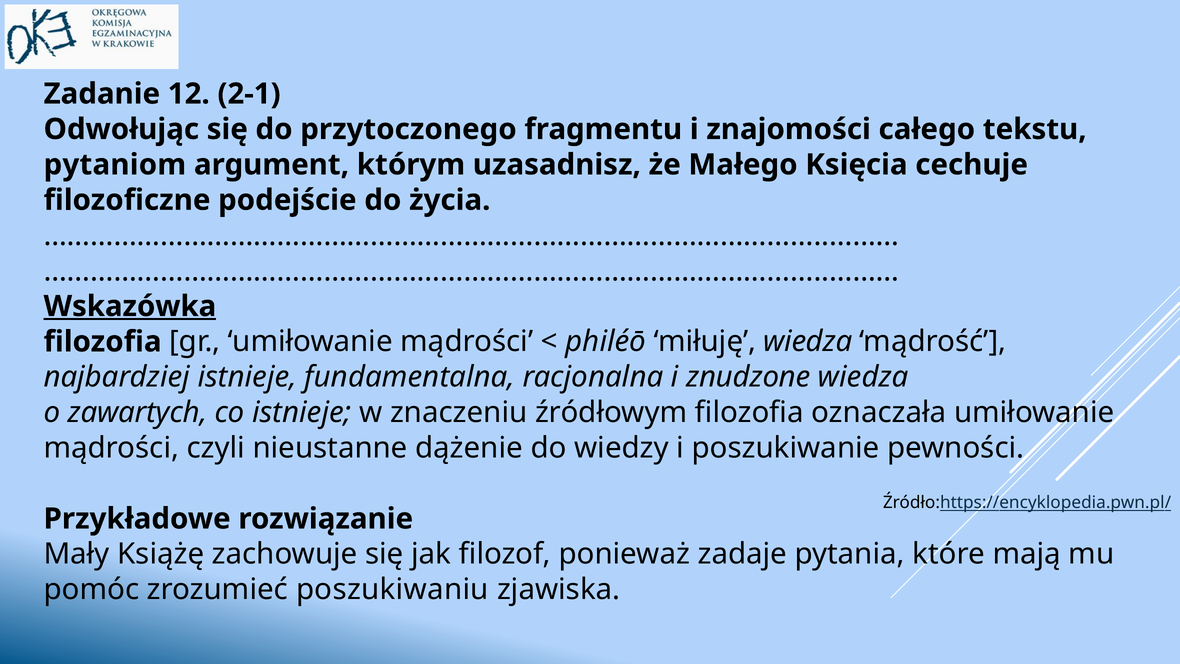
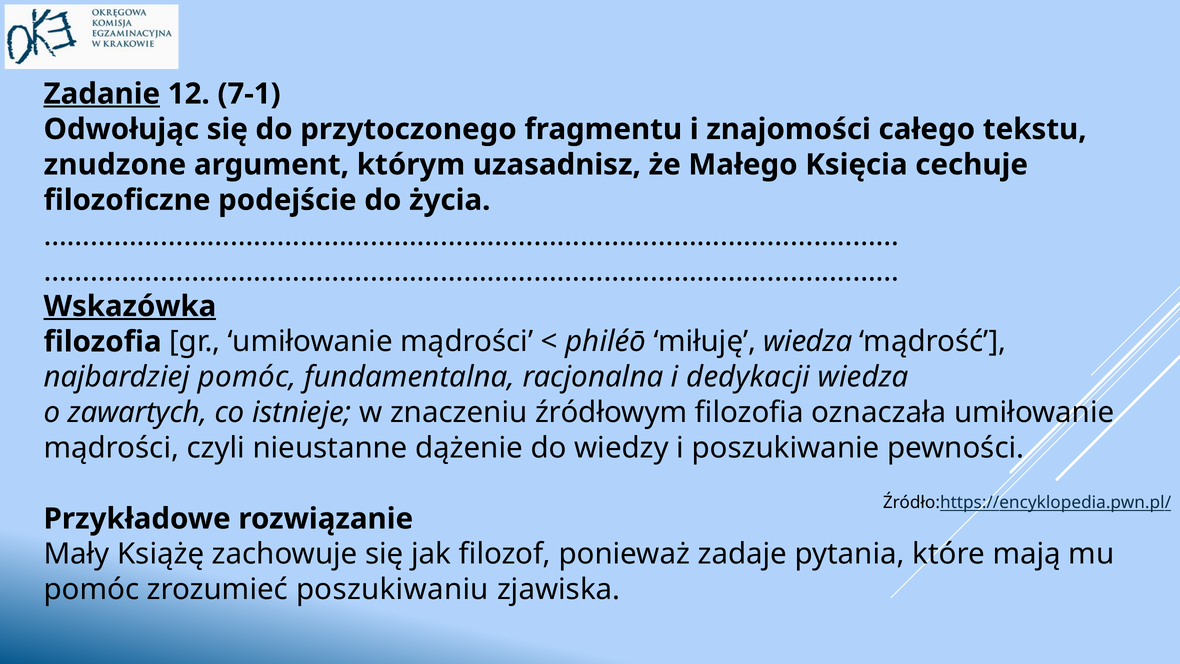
Zadanie underline: none -> present (102, 94)
2-1: 2-1 -> 7-1 (249, 94)
pytaniom: pytaniom -> znudzone (115, 165)
najbardziej istnieje: istnieje -> pomóc (247, 377)
znudzone: znudzone -> dedykacji (748, 377)
